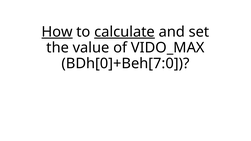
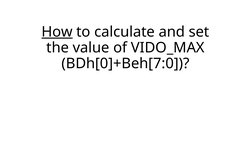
calculate underline: present -> none (125, 32)
